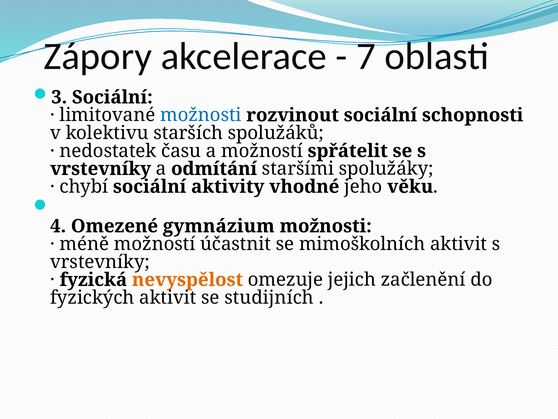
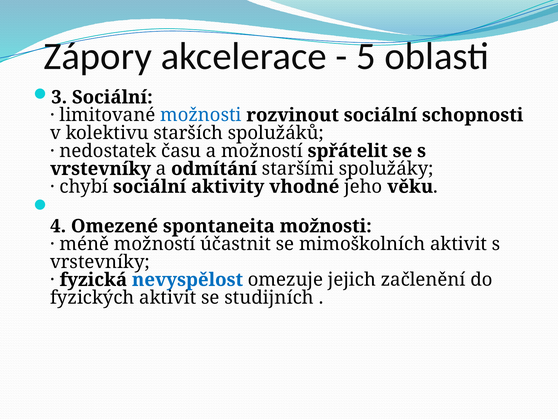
7: 7 -> 5 (366, 56)
gymnázium: gymnázium -> spontaneita (219, 226)
nevyspělost colour: orange -> blue (187, 279)
